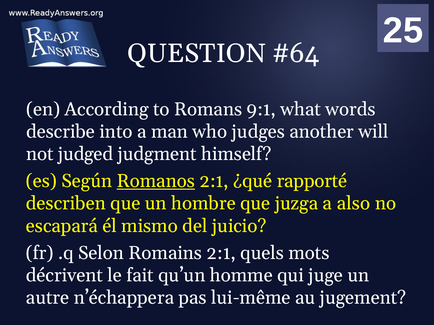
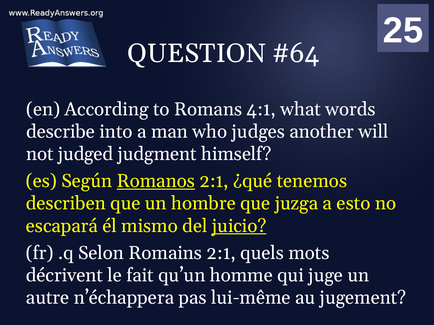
9:1: 9:1 -> 4:1 (261, 109)
rapporté: rapporté -> tenemos (312, 181)
also: also -> esto (354, 204)
juicio underline: none -> present (239, 226)
